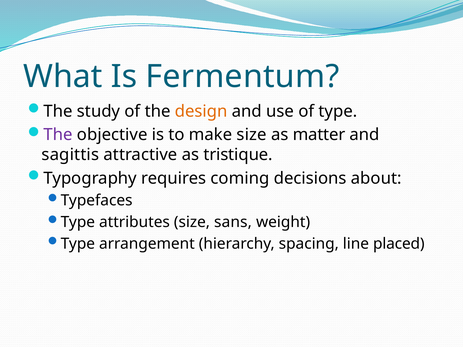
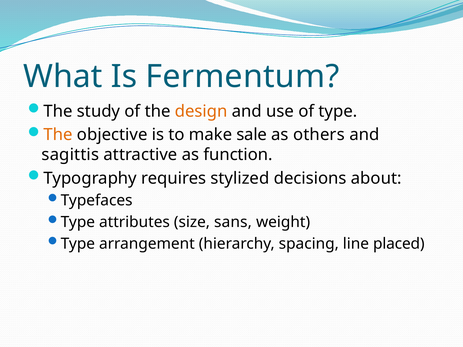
The colour: purple -> orange (58, 135)
make size: size -> sale (252, 135)
matter: matter -> others (319, 135)
tristique: tristique -> function (238, 155)
coming: coming -> stylized (240, 178)
